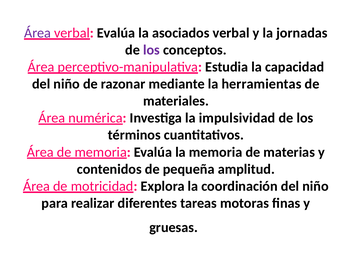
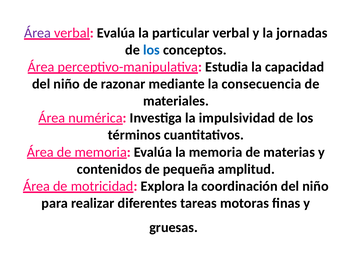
asociados: asociados -> particular (181, 33)
los colour: purple -> blue (151, 50)
herramientas: herramientas -> consecuencia (261, 84)
